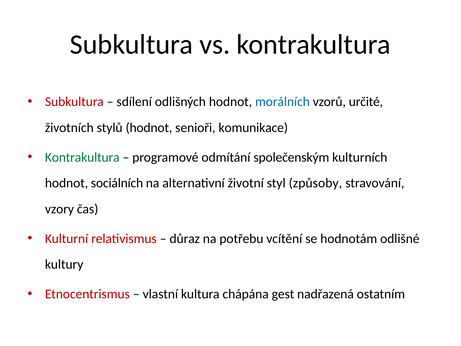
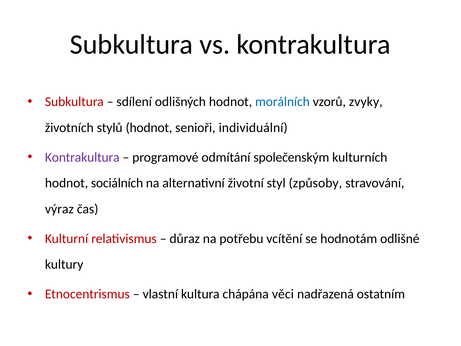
určité: určité -> zvyky (366, 102)
komunikace: komunikace -> individuální (253, 127)
Kontrakultura colour: green -> purple (82, 157)
vzory: vzory -> výraz (59, 209)
gest: gest -> věci (283, 294)
